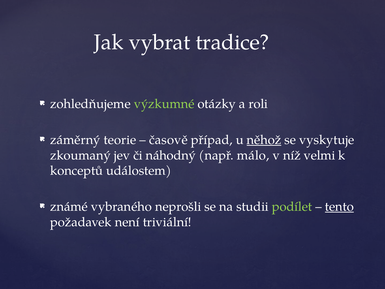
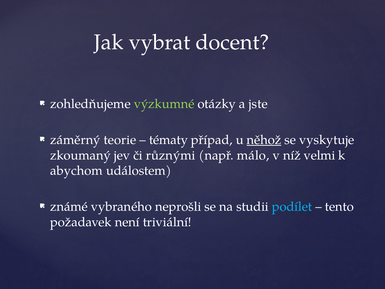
tradice: tradice -> docent (232, 42)
roli: roli -> jste (258, 104)
časově: časově -> tématy (168, 140)
náhodný: náhodný -> různými (171, 155)
konceptů: konceptů -> abychom (77, 171)
podílet colour: light green -> light blue (292, 206)
tento underline: present -> none (339, 206)
